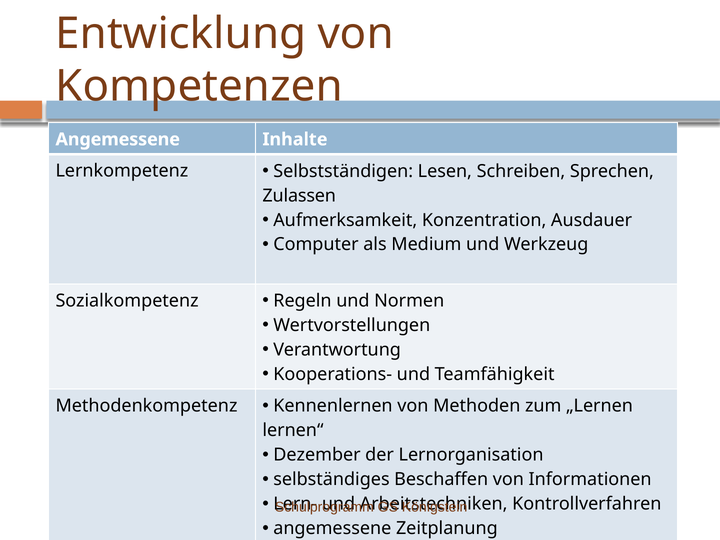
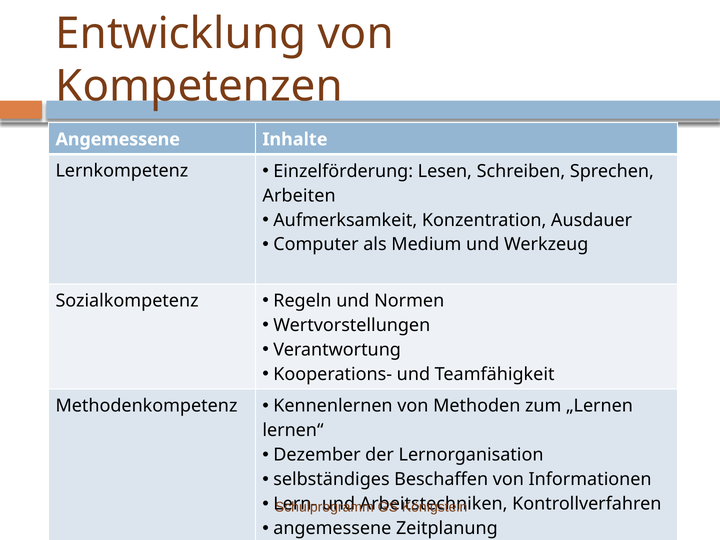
Selbstständigen: Selbstständigen -> Einzelförderung (343, 171)
Zulassen: Zulassen -> Arbeiten (299, 196)
